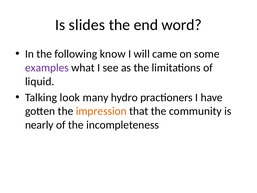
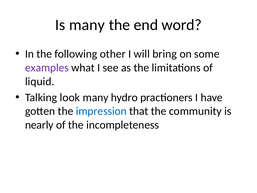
Is slides: slides -> many (87, 25)
know: know -> other (113, 54)
came: came -> bring (165, 54)
impression colour: orange -> blue (101, 111)
